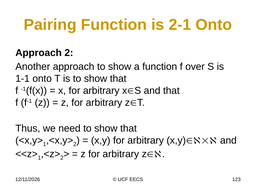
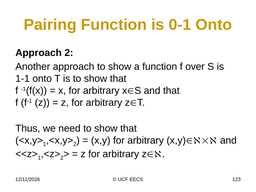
2-1: 2-1 -> 0-1 (180, 25)
